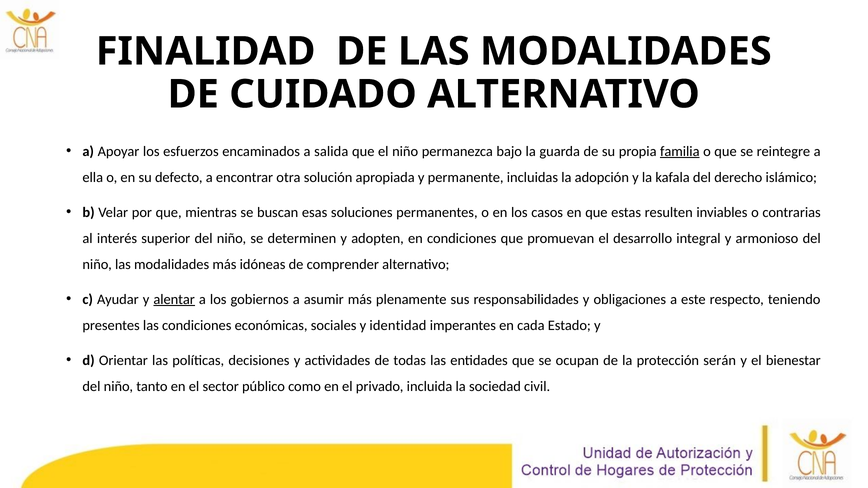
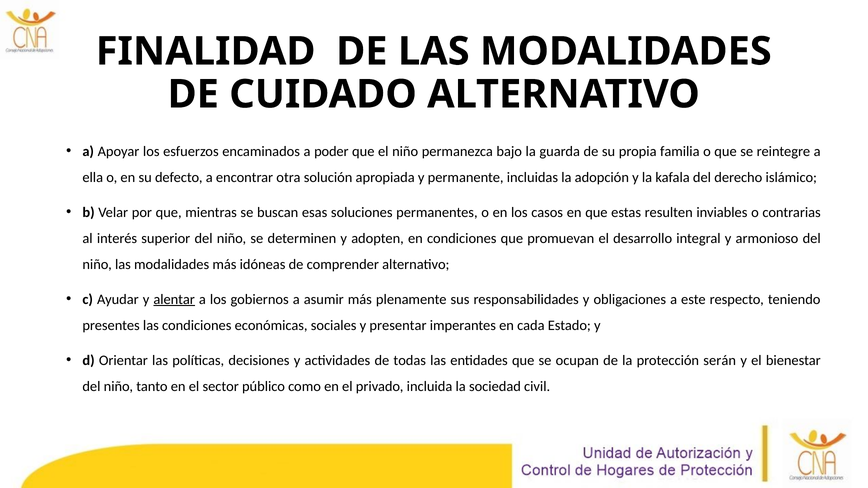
salida: salida -> poder (331, 152)
familia underline: present -> none (680, 152)
identidad: identidad -> presentar (398, 326)
